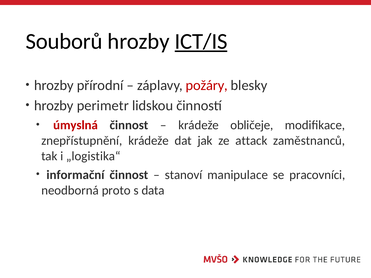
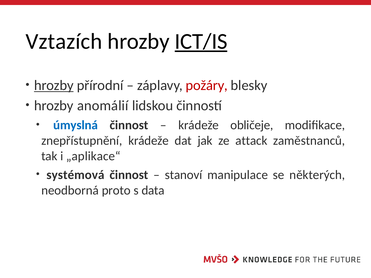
Souborů: Souborů -> Vztazích (64, 42)
hrozby underline: none -> present (54, 86)
perimetr: perimetr -> anomálií (103, 106)
úmyslná colour: red -> blue (75, 125)
„logistika“: „logistika“ -> „aplikace“ (93, 156)
informační: informační -> systémová (75, 175)
pracovníci: pracovníci -> některých (317, 175)
